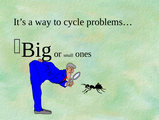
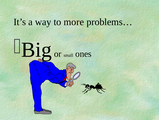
cycle: cycle -> more (74, 22)
